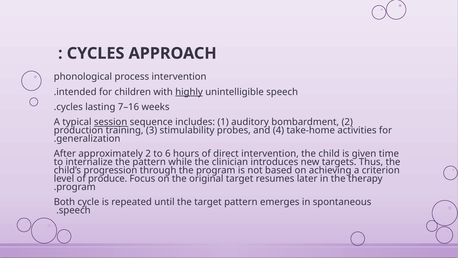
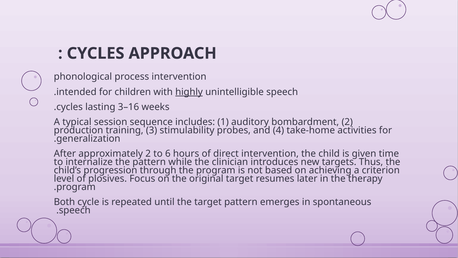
7–16: 7–16 -> 3–16 (128, 107)
session underline: present -> none (111, 122)
produce: produce -> plosives (108, 178)
